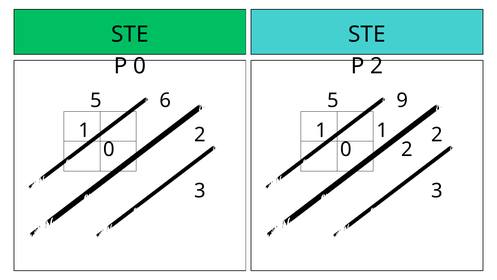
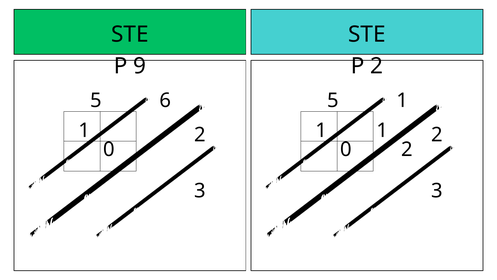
0: 0 -> 9 (140, 66)
5 9: 9 -> 1 (402, 100)
